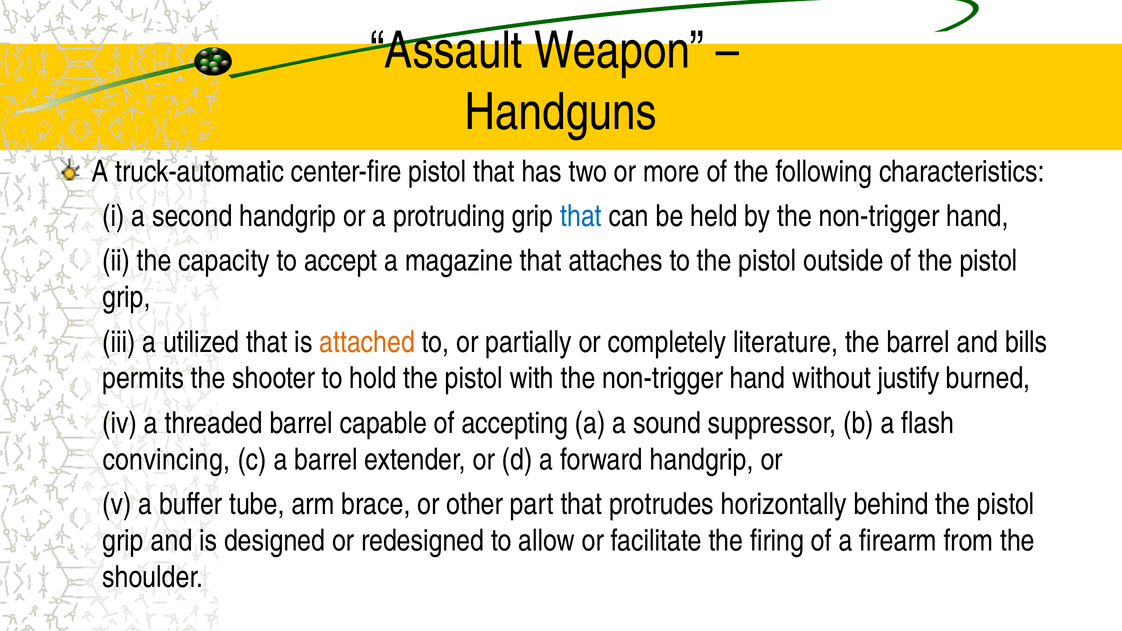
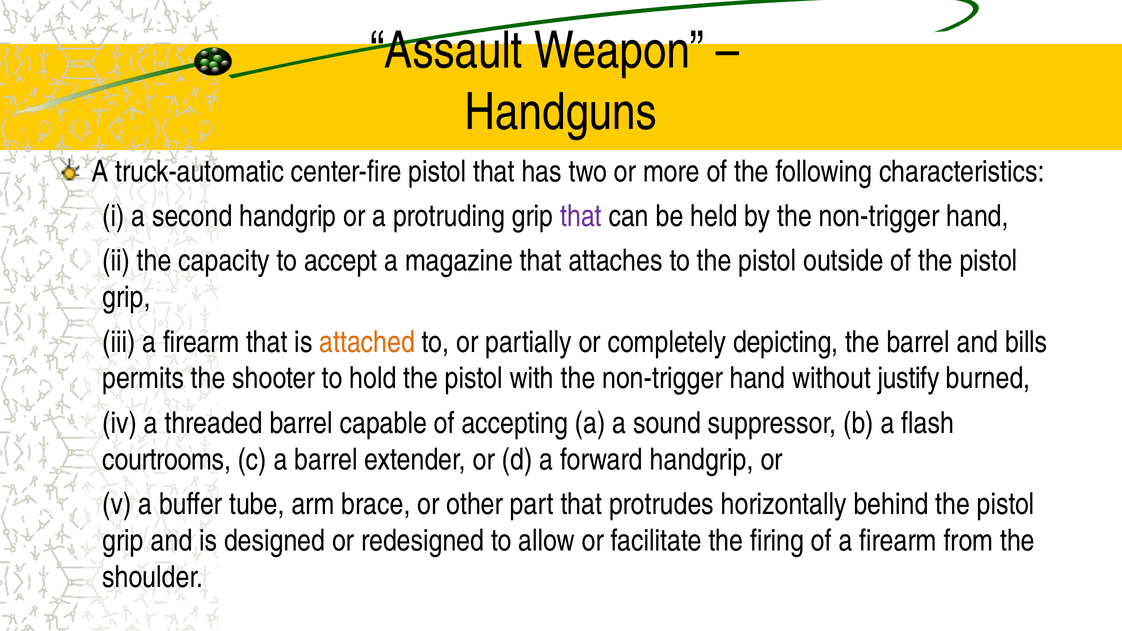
that colour: blue -> purple (581, 216)
iii a utilized: utilized -> firearm (201, 342)
literature: literature -> depicting (786, 342)
convincing: convincing -> courtrooms (167, 460)
